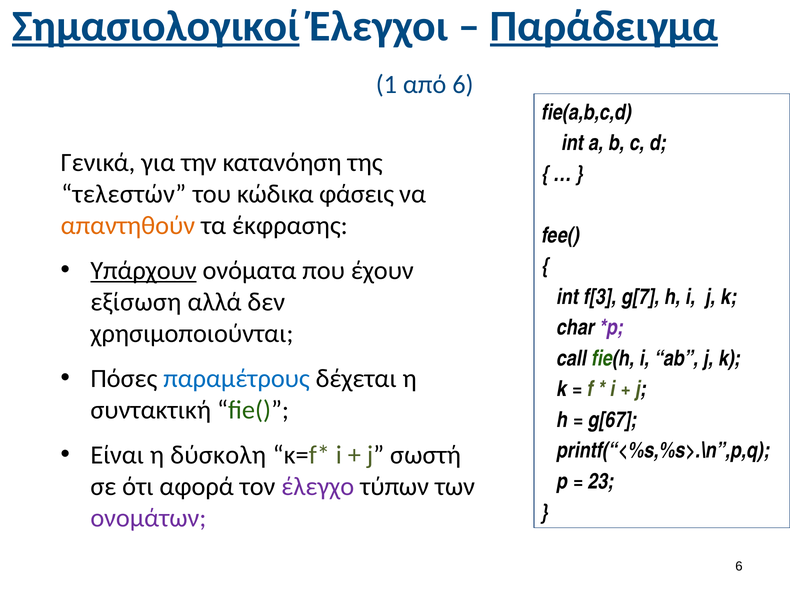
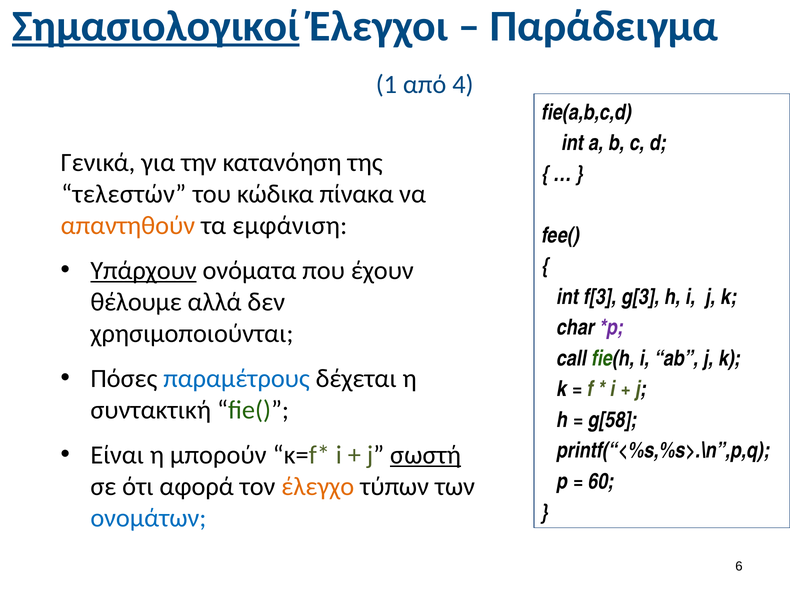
Παράδειγμα underline: present -> none (604, 26)
από 6: 6 -> 4 (463, 84)
φάσεις: φάσεις -> πίνακα (357, 194)
έκφρασης: έκφρασης -> εμφάνιση (290, 226)
g[7: g[7 -> g[3 (641, 297)
εξίσωση: εξίσωση -> θέλουμε (136, 302)
g[67: g[67 -> g[58 (613, 420)
δύσκολη: δύσκολη -> μπορούν (218, 455)
σωστή underline: none -> present (426, 455)
23: 23 -> 60 (601, 481)
έλεγχο colour: purple -> orange (318, 486)
ονομάτων colour: purple -> blue (148, 518)
